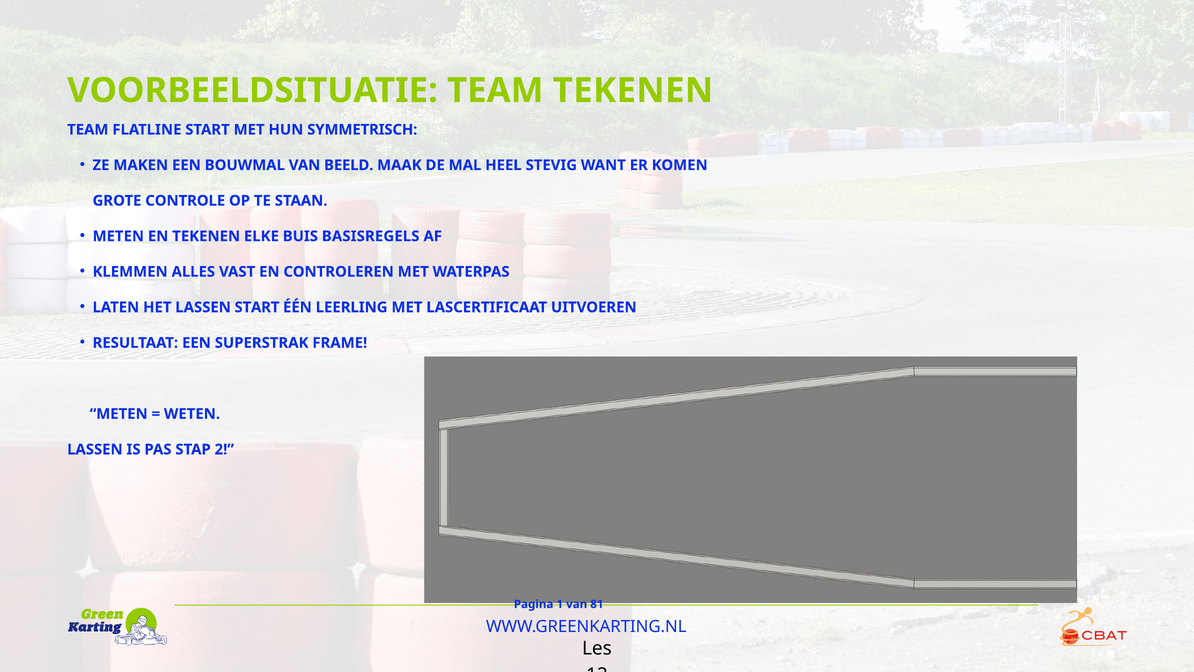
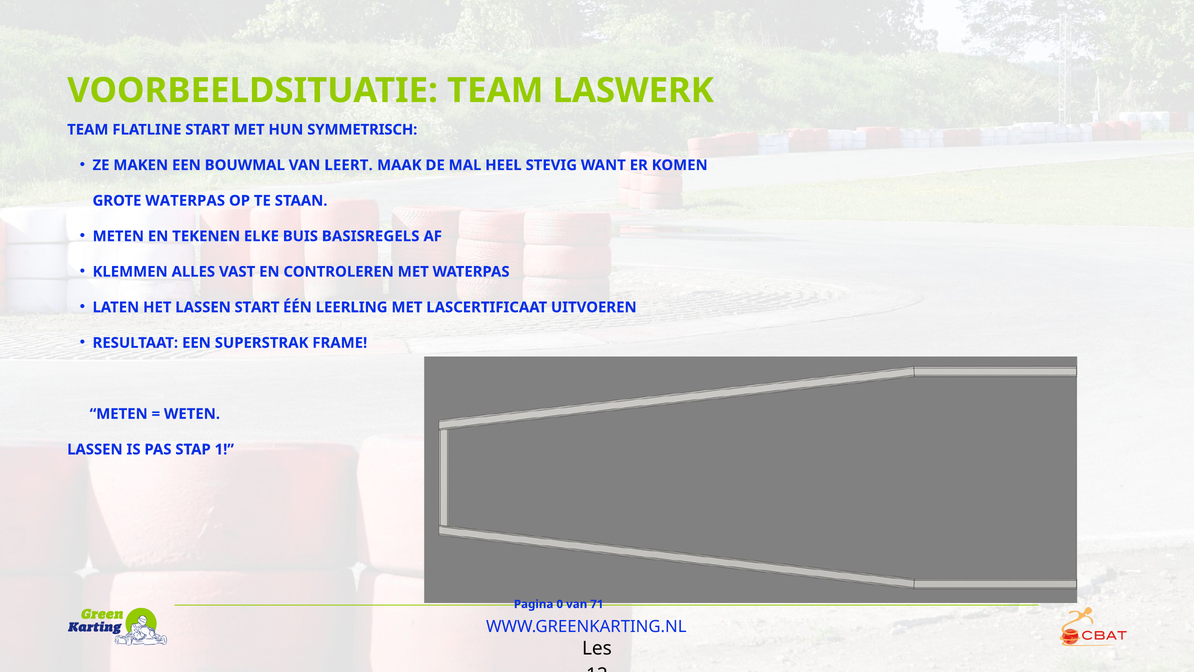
TEAM TEKENEN: TEKENEN -> LASWERK (633, 90)
BEELD: BEELD -> LEERT (349, 165)
GROTE CONTROLE: CONTROLE -> WATERPAS (185, 201)
2: 2 -> 1 (224, 449)
1: 1 -> 0 (560, 604)
81: 81 -> 71 (597, 604)
